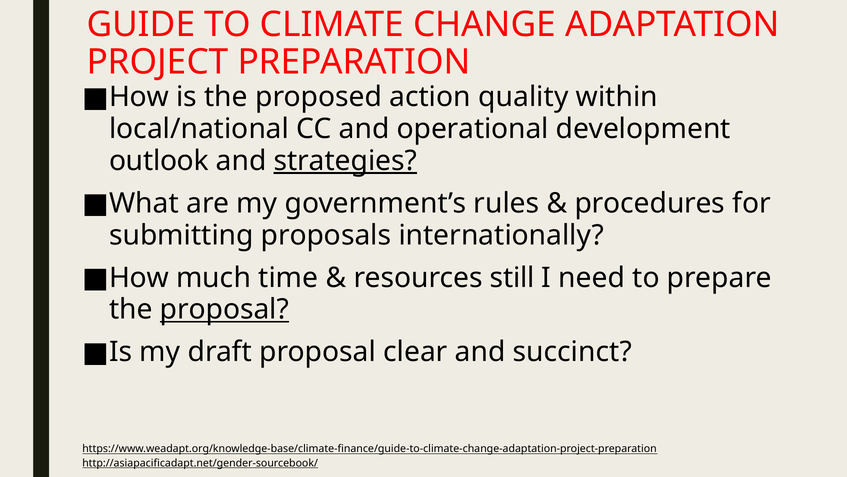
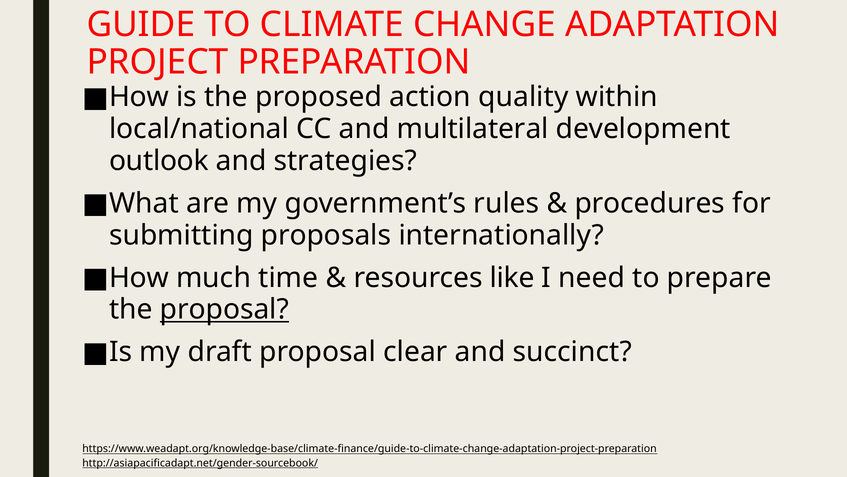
operational: operational -> multilateral (473, 129)
strategies underline: present -> none (345, 161)
still: still -> like (512, 277)
